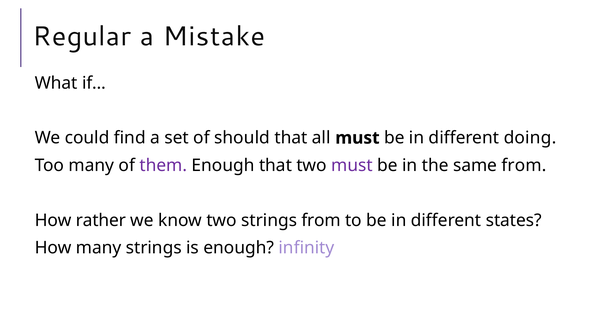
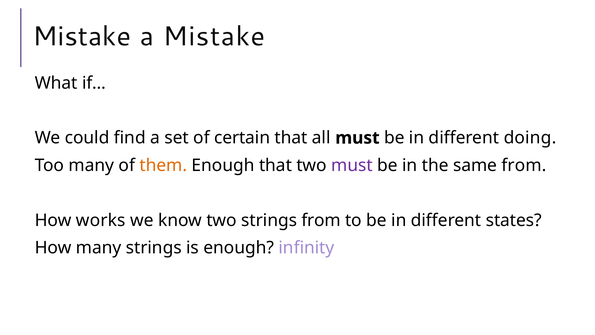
Regular: Regular -> Mistake (82, 36)
should: should -> certain (242, 138)
them colour: purple -> orange (163, 165)
rather: rather -> works (101, 220)
